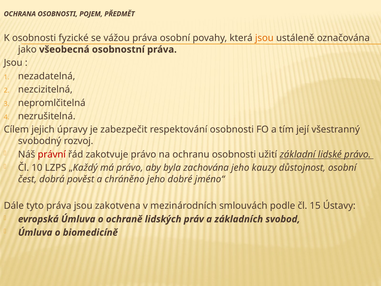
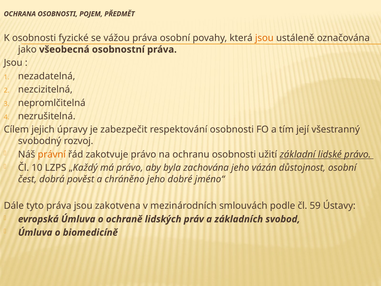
právní colour: red -> orange (52, 154)
kauzy: kauzy -> vázán (264, 168)
15: 15 -> 59 (315, 206)
